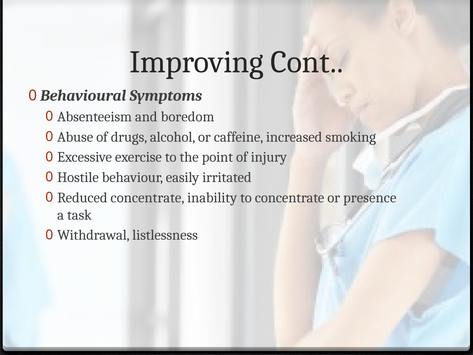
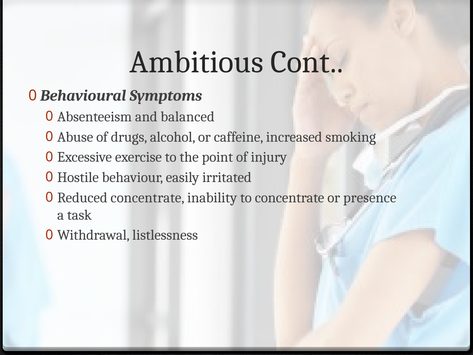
Improving: Improving -> Ambitious (197, 62)
boredom: boredom -> balanced (188, 117)
